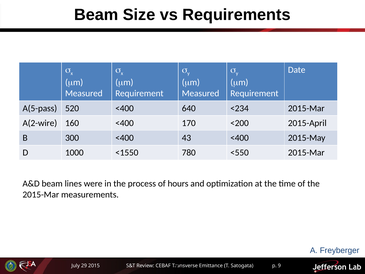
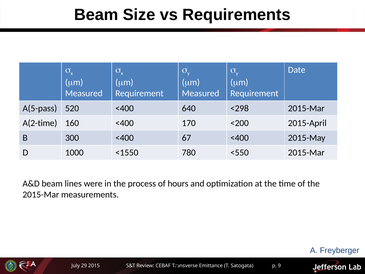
<234: <234 -> <298 (240, 108)
A(2-wire: A(2-wire -> A(2-time (40, 123)
43: 43 -> 67 (186, 138)
